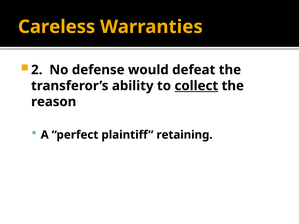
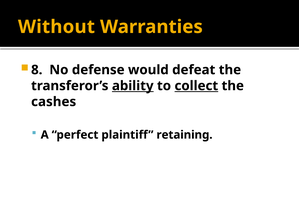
Careless: Careless -> Without (56, 27)
2: 2 -> 8 (37, 70)
ability underline: none -> present (133, 86)
reason: reason -> cashes (54, 102)
